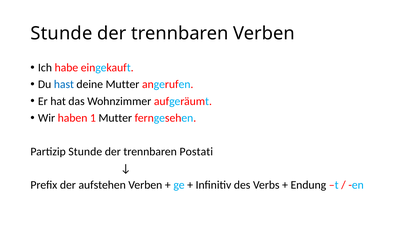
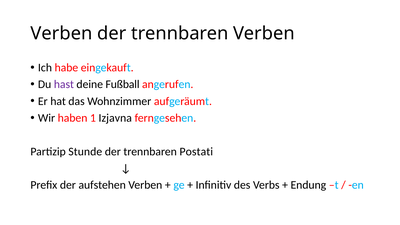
Stunde: Stunde -> Verben (61, 34)
hast colour: blue -> purple (64, 84)
deine Mutter: Mutter -> Fußball (123, 84)
1 Mutter: Mutter -> Izjavna (115, 118)
